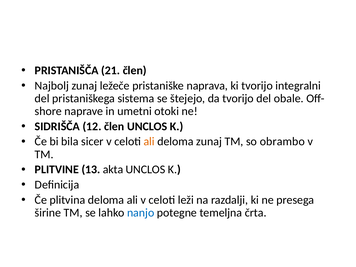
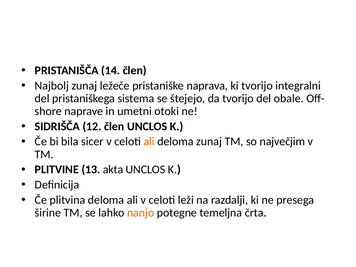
21: 21 -> 14 (111, 70)
obrambo: obrambo -> največjim (282, 142)
nanjo colour: blue -> orange (141, 213)
